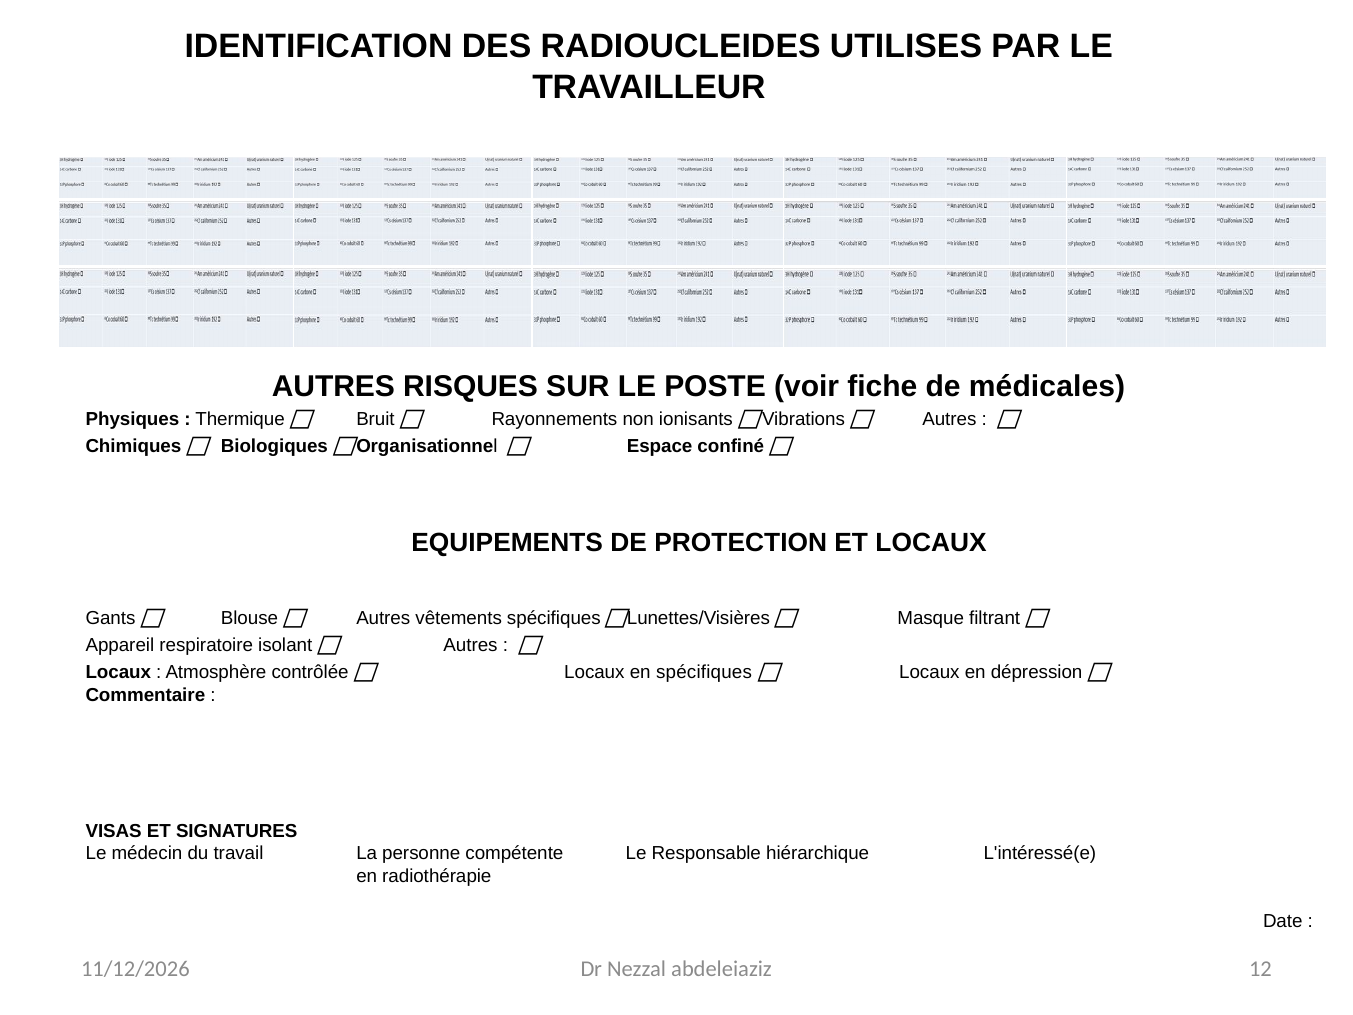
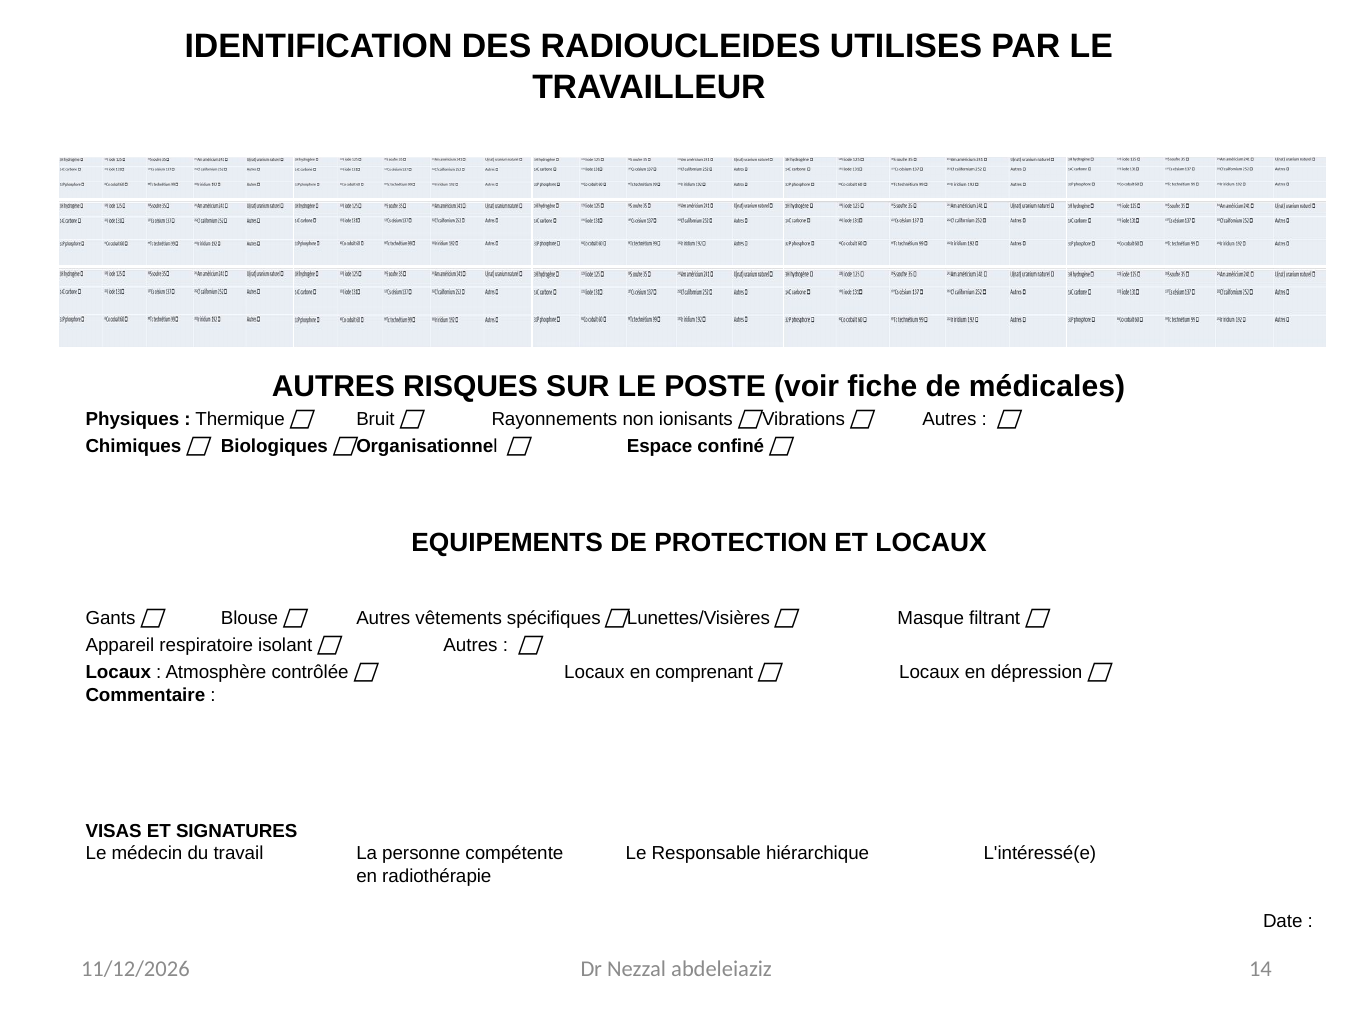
en spécifiques: spécifiques -> comprenant (704, 672)
12: 12 -> 14 (1260, 969)
